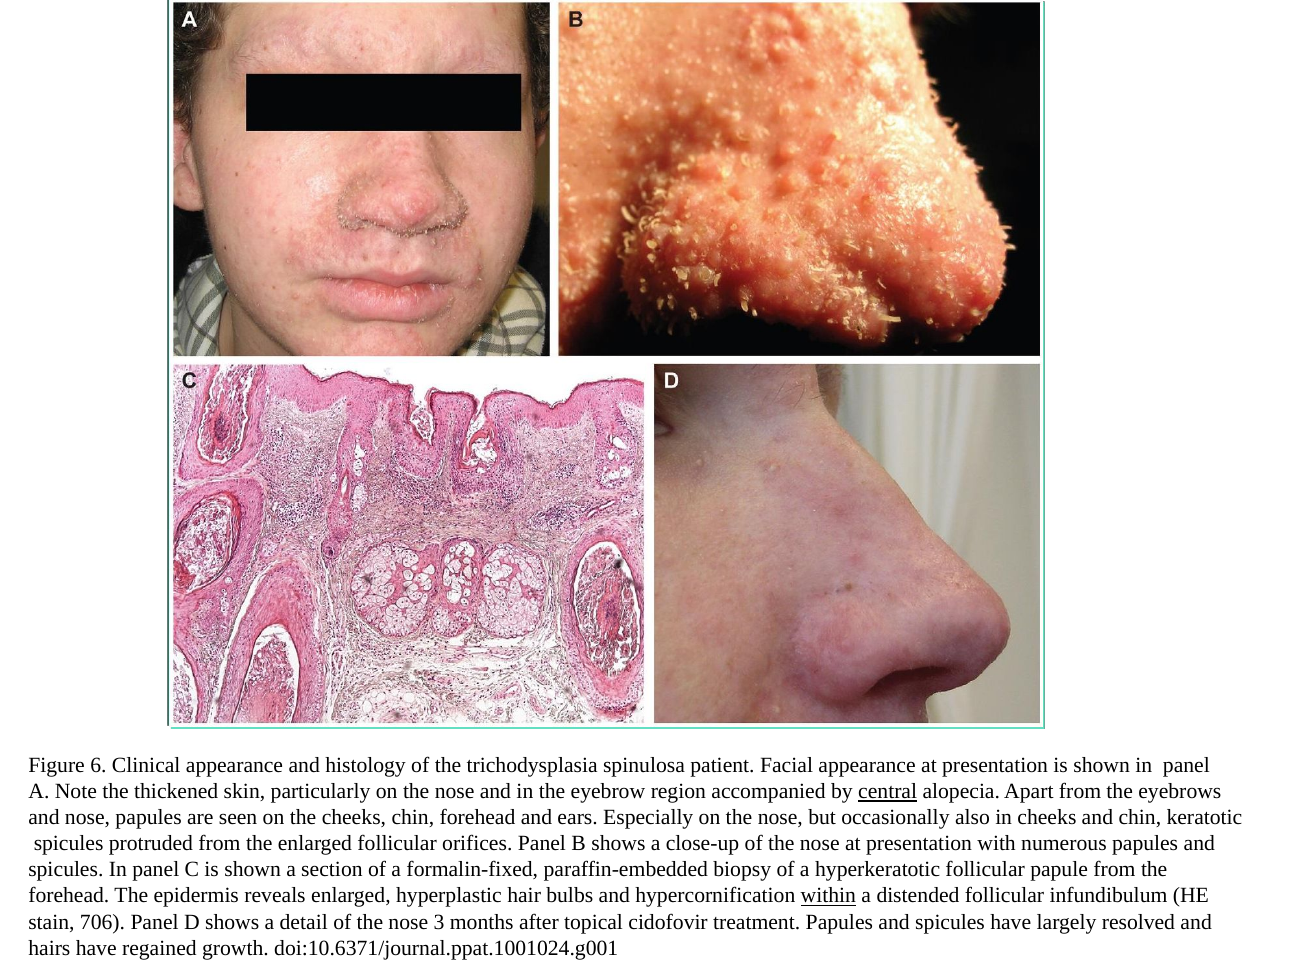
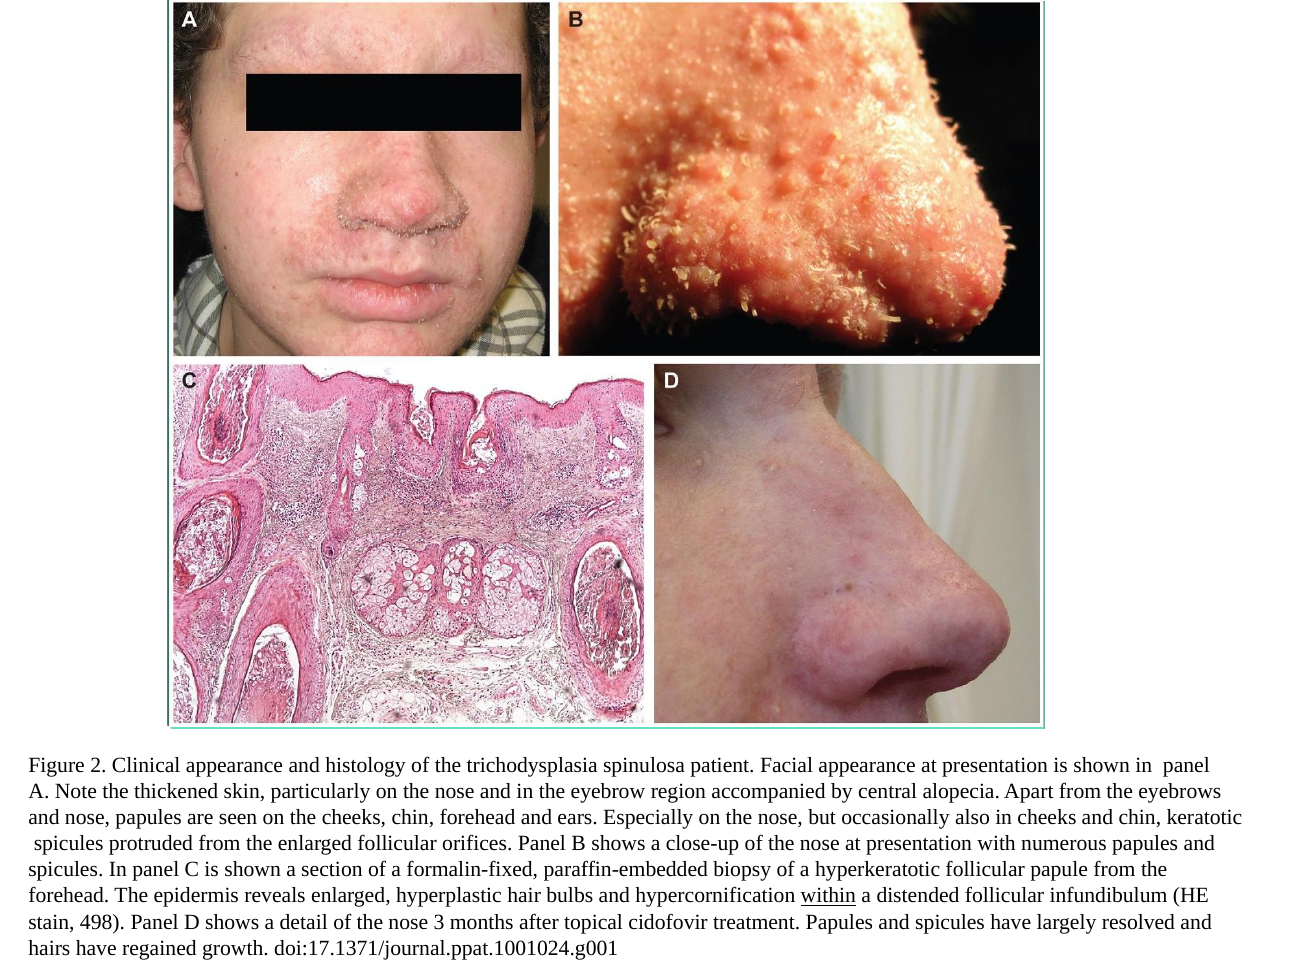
6: 6 -> 2 (98, 765)
central underline: present -> none (888, 791)
706: 706 -> 498 (103, 921)
doi:10.6371/journal.ppat.1001024.g001: doi:10.6371/journal.ppat.1001024.g001 -> doi:17.1371/journal.ppat.1001024.g001 (446, 947)
